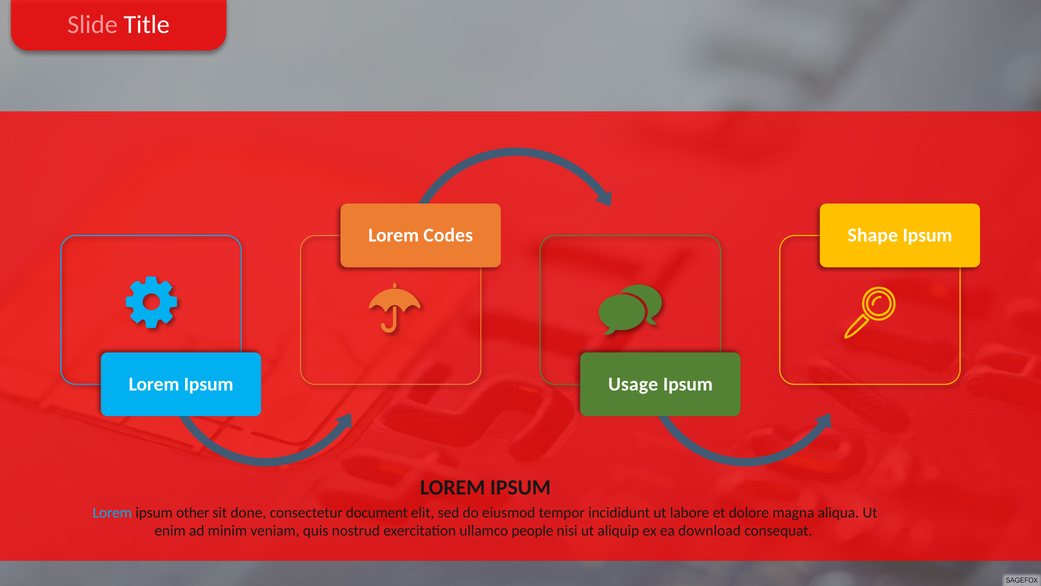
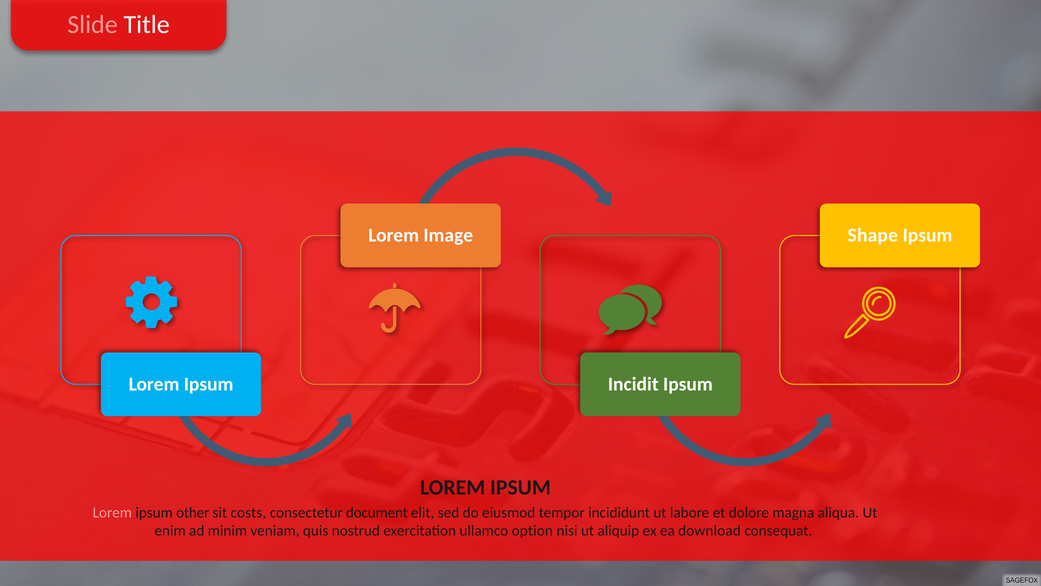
Codes: Codes -> Image (448, 235)
Usage: Usage -> Incidit (633, 384)
Lorem colour: light blue -> pink (112, 512)
done: done -> costs (248, 512)
people: people -> option (532, 530)
